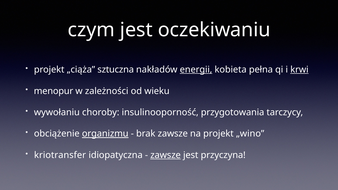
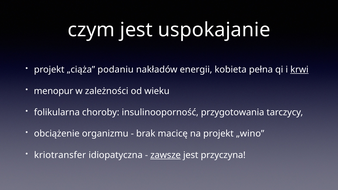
oczekiwaniu: oczekiwaniu -> uspokajanie (214, 30)
sztuczna: sztuczna -> podaniu (116, 70)
energii underline: present -> none (196, 70)
wywołaniu: wywołaniu -> folikularna (57, 112)
organizmu underline: present -> none (105, 134)
brak zawsze: zawsze -> macicę (173, 134)
